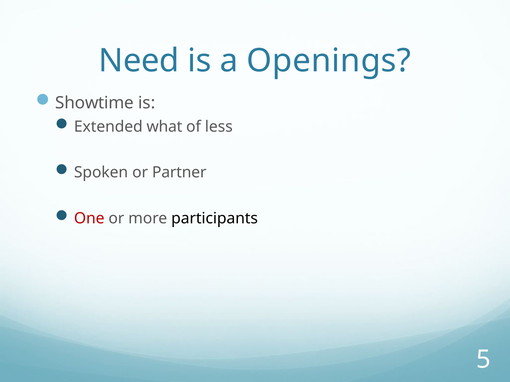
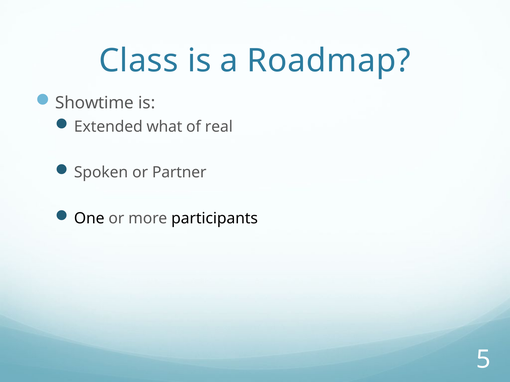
Need: Need -> Class (139, 61)
Openings: Openings -> Roadmap (329, 61)
less: less -> real (219, 127)
One colour: red -> black (89, 219)
